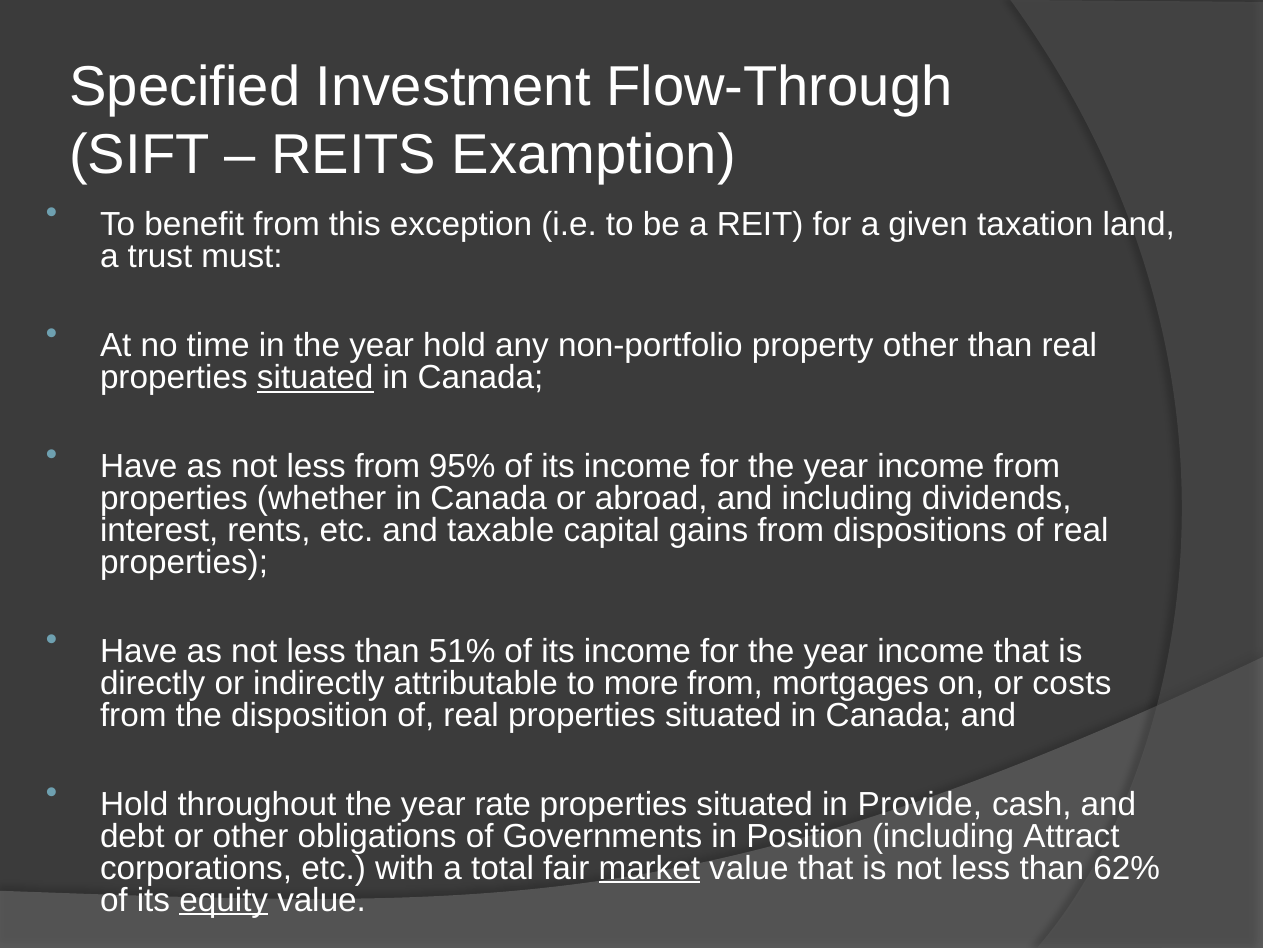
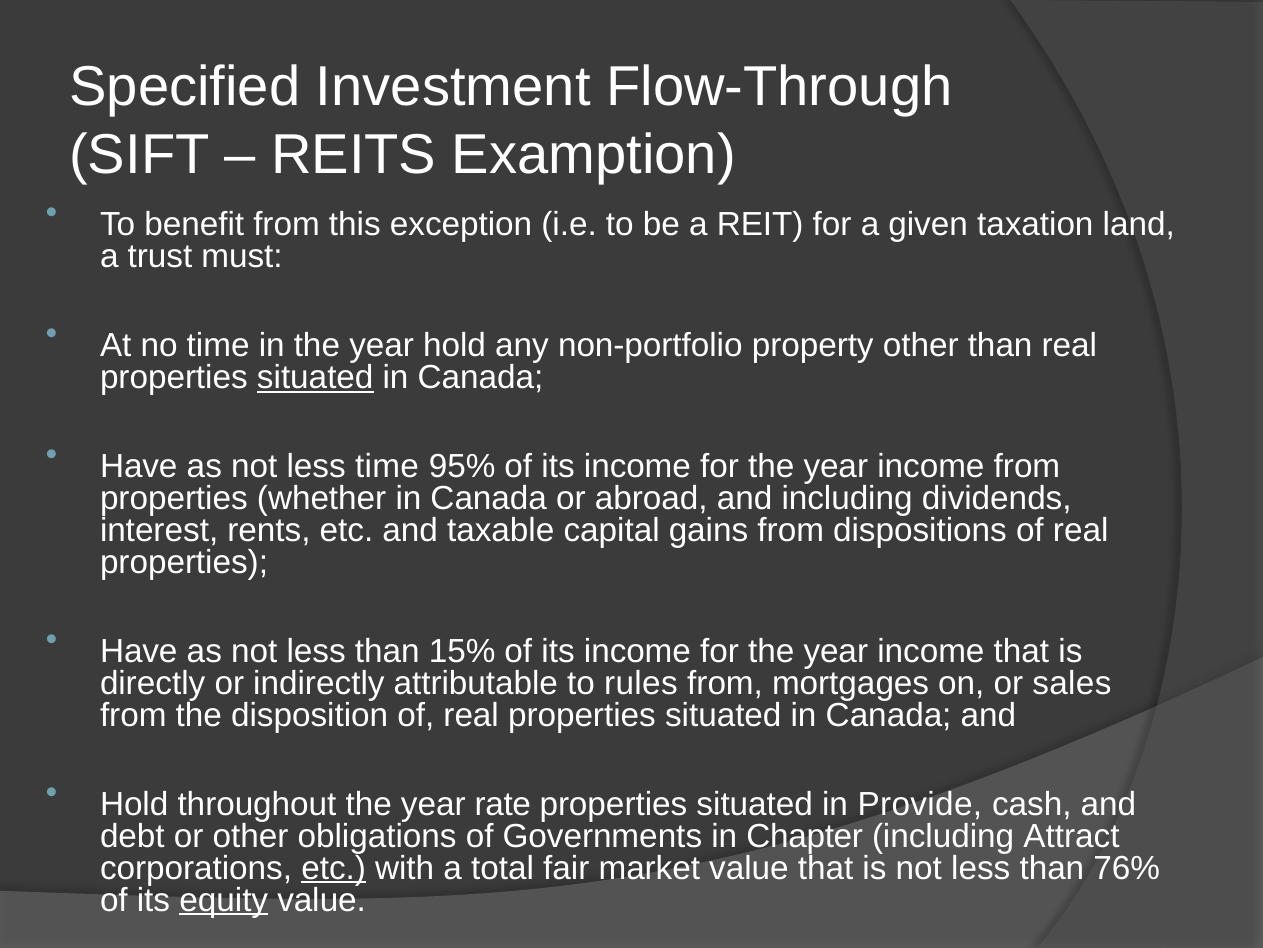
less from: from -> time (387, 466)
51%: 51% -> 15% (462, 651)
more: more -> rules (641, 683)
costs: costs -> sales (1072, 683)
Position: Position -> Chapter (805, 835)
etc underline: none -> present (334, 867)
market underline: present -> none (649, 867)
62%: 62% -> 76% (1127, 867)
